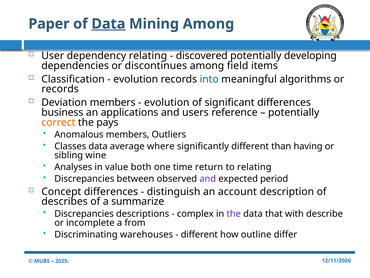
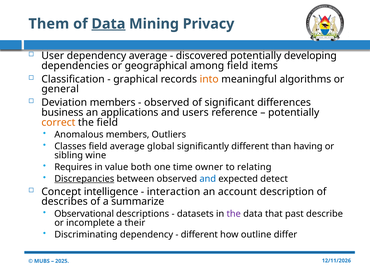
Paper: Paper -> Them (49, 24)
Mining Among: Among -> Privacy (209, 24)
dependency relating: relating -> average (148, 56)
discontinues: discontinues -> geographical (156, 66)
evolution: evolution -> graphical (136, 79)
into colour: blue -> orange (209, 79)
records: records -> general (60, 89)
evolution: evolution -> observed (167, 102)
the pays: pays -> field (107, 122)
Classes data: data -> field (98, 146)
where: where -> global (161, 146)
Analyses: Analyses -> Requires (73, 167)
return: return -> owner (209, 167)
Discrepancies underline: none -> present (84, 178)
and colour: purple -> blue (208, 178)
period: period -> detect (274, 178)
Concept differences: differences -> intelligence (111, 191)
distinguish: distinguish -> interaction (174, 191)
Discrepancies: Discrepancies -> Observational (84, 213)
complex: complex -> datasets (195, 213)
with: with -> past (294, 213)
from: from -> their (135, 222)
Discriminating warehouses: warehouses -> dependency (147, 234)
